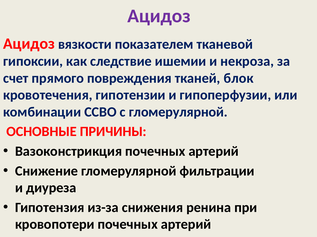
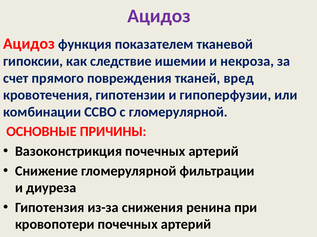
вязкости: вязкости -> функция (85, 44)
блок: блок -> вред (239, 78)
